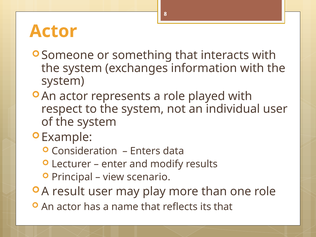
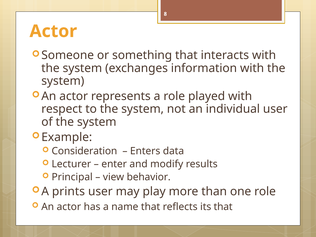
scenario: scenario -> behavior (149, 177)
result: result -> prints (68, 191)
